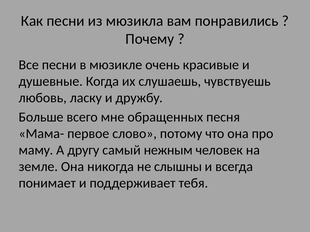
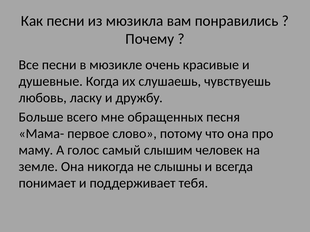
другу: другу -> голос (83, 150)
нежным: нежным -> слышим (168, 150)
